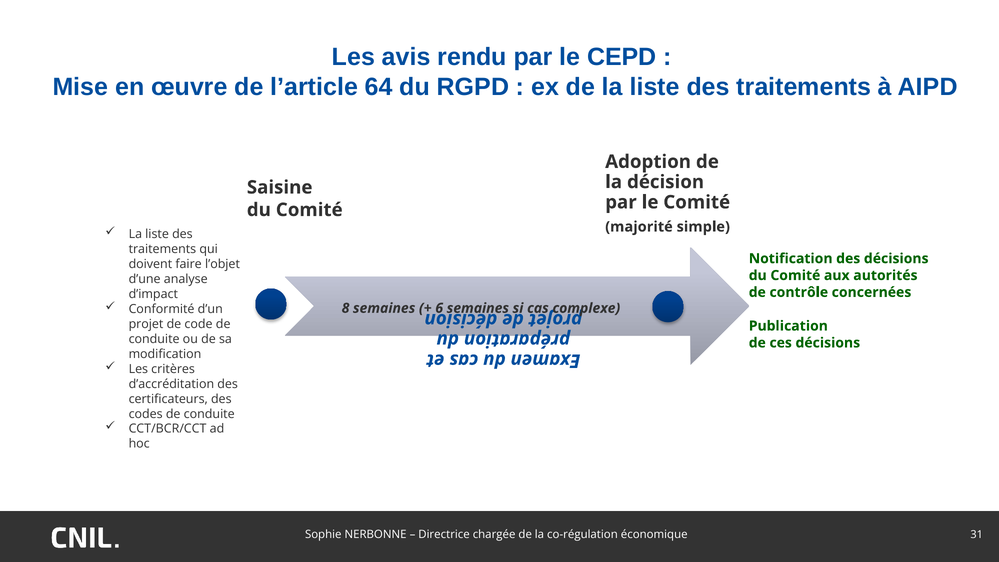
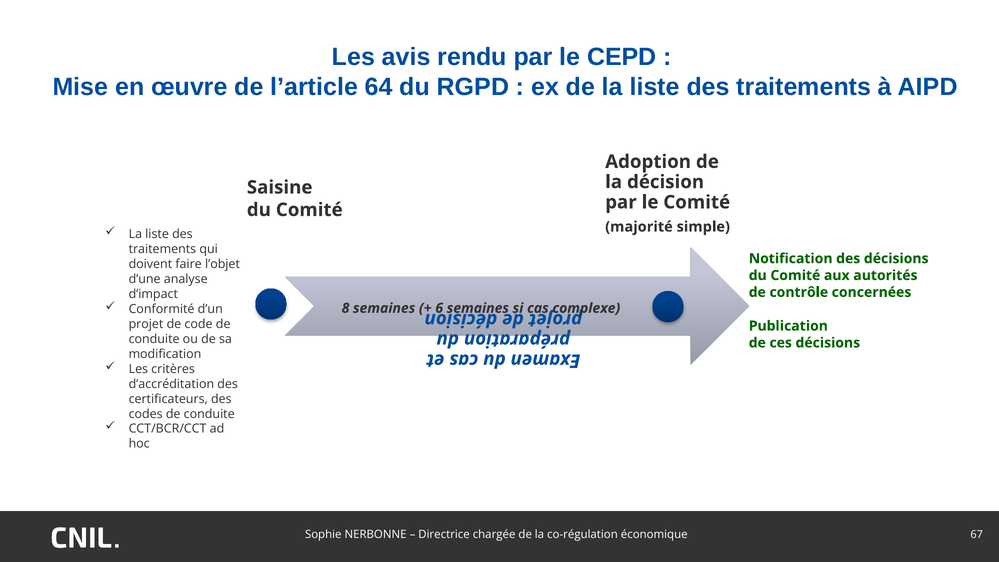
31: 31 -> 67 (977, 535)
